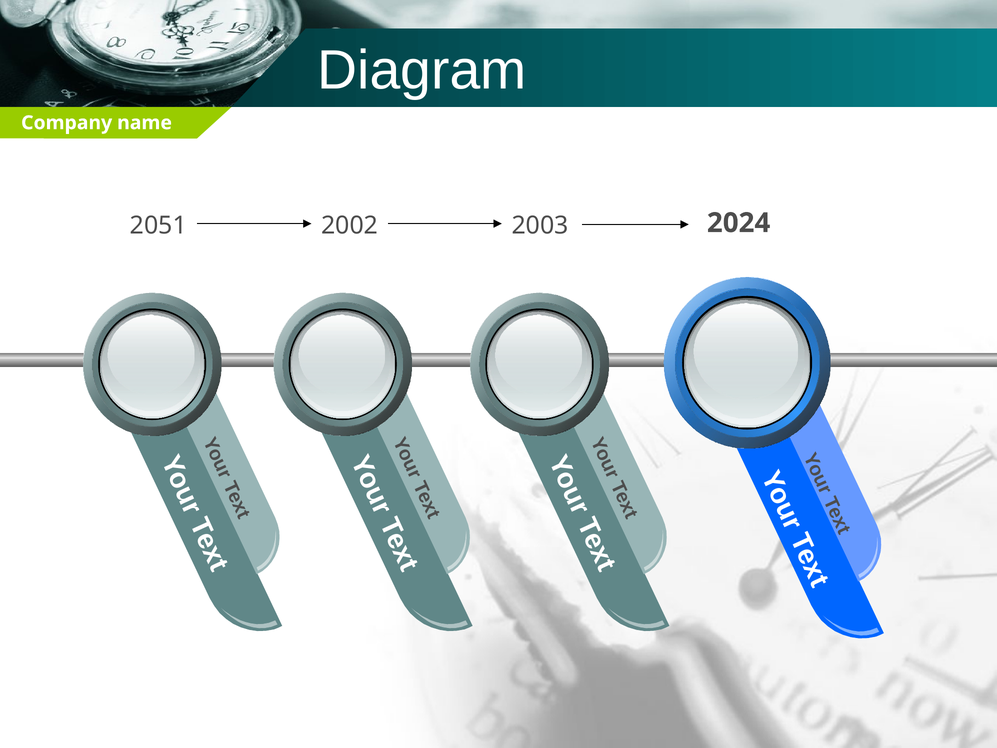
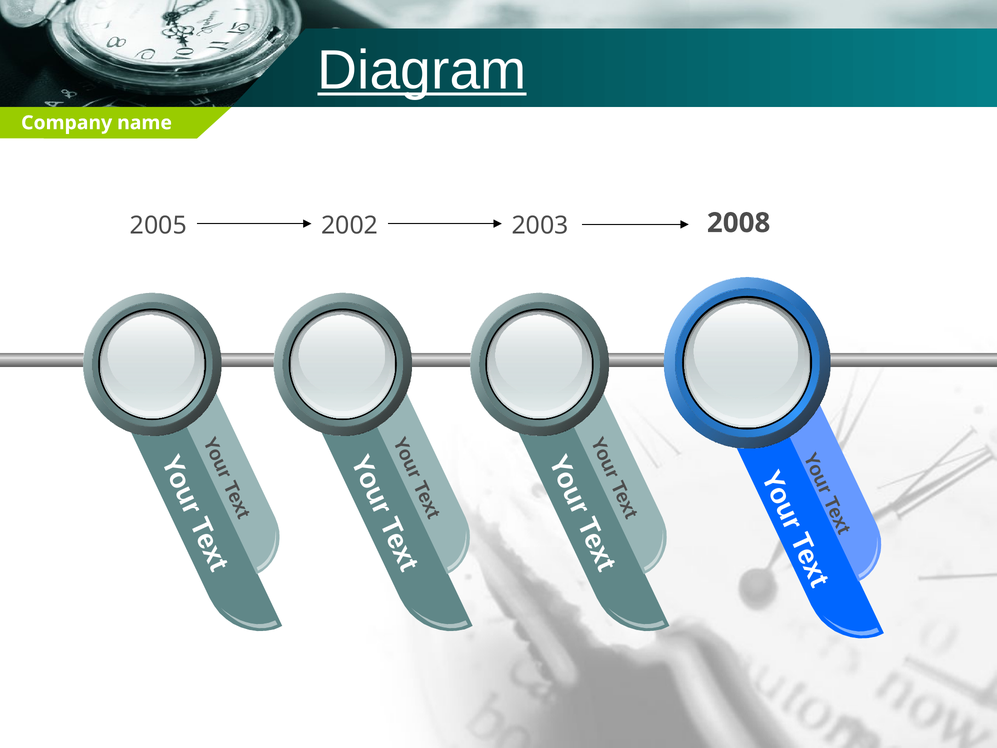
Diagram underline: none -> present (422, 70)
2051: 2051 -> 2005 (158, 225)
2024: 2024 -> 2008 (739, 223)
